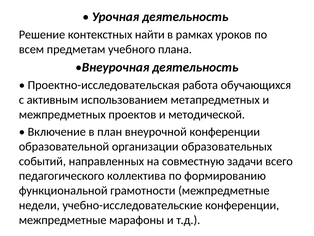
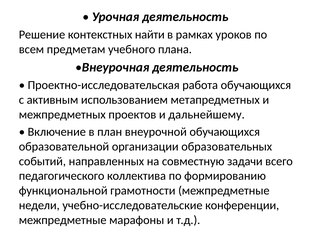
методической: методической -> дальнейшему (207, 114)
внеурочной конференции: конференции -> обучающихся (225, 132)
